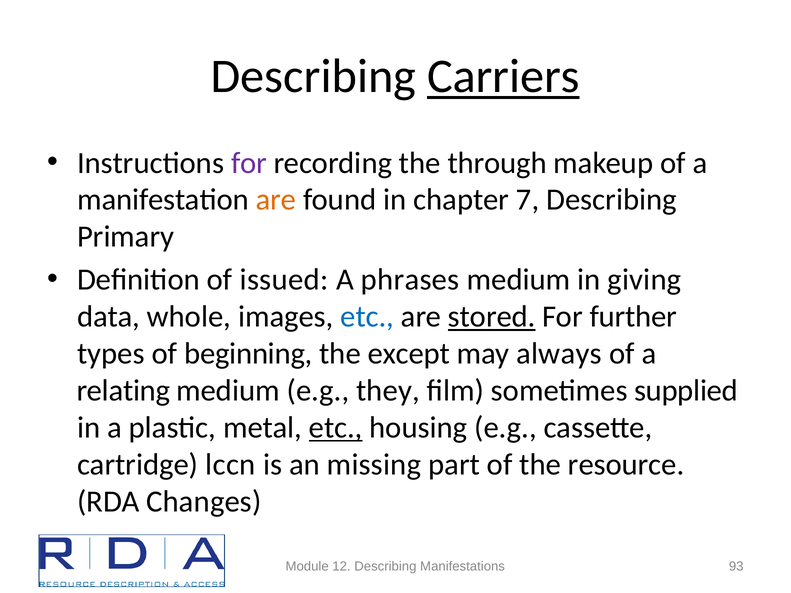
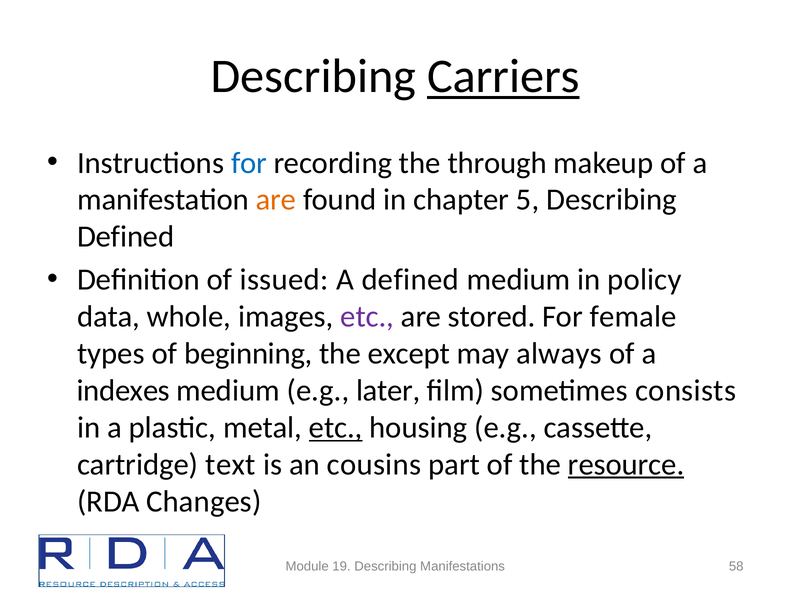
for colour: purple -> blue (249, 163)
7: 7 -> 5 (528, 200)
Primary: Primary -> Defined (126, 237)
A phrases: phrases -> defined (410, 280)
giving: giving -> policy (644, 280)
etc colour: blue -> purple (367, 317)
stored underline: present -> none (492, 317)
further: further -> female (633, 317)
relating: relating -> indexes (123, 391)
they: they -> later (388, 391)
supplied: supplied -> consists (686, 391)
lccn: lccn -> text (230, 465)
missing: missing -> cousins (374, 465)
resource underline: none -> present (626, 465)
12: 12 -> 19 (341, 567)
93: 93 -> 58 (736, 567)
